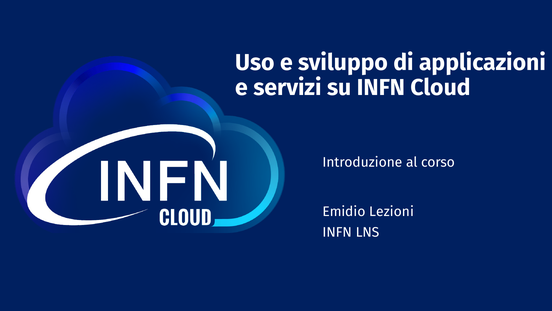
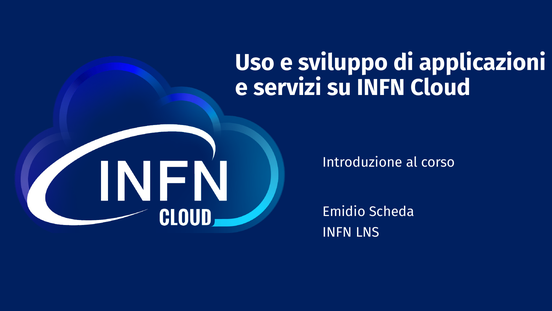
Lezioni: Lezioni -> Scheda (392, 211)
